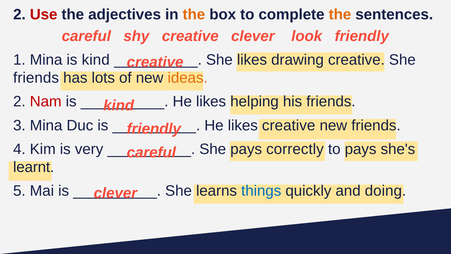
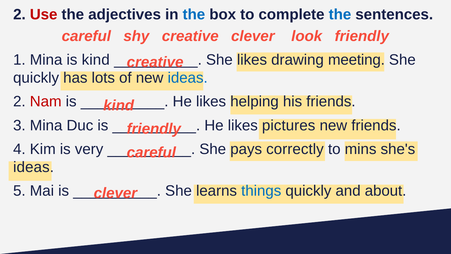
the colour: orange -> blue (194, 15)
the colour: orange -> blue (340, 15)
drawing creative: creative -> meeting (356, 60)
friends: friends -> quickly (36, 78)
ideas colour: orange -> blue (188, 78)
likes creative: creative -> pictures (289, 125)
to pays: pays -> mins (361, 149)
learnt: learnt -> ideas (34, 167)
doing: doing -> about (386, 191)
